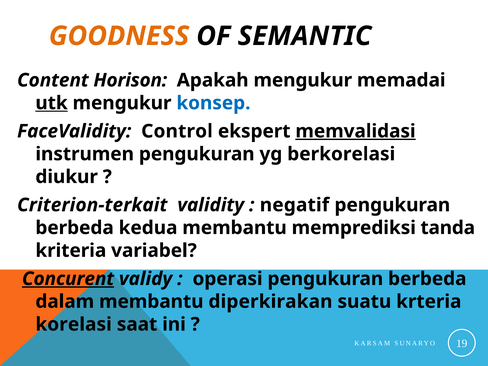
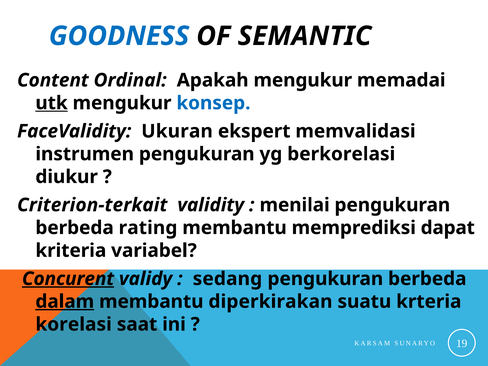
GOODNESS colour: orange -> blue (119, 36)
Horison: Horison -> Ordinal (130, 80)
Control: Control -> Ukuran (177, 131)
memvalidasi underline: present -> none (356, 131)
negatif: negatif -> menilai (295, 205)
kedua: kedua -> rating (148, 228)
tanda: tanda -> dapat (448, 228)
operasi: operasi -> sedang (227, 279)
dalam underline: none -> present (65, 302)
